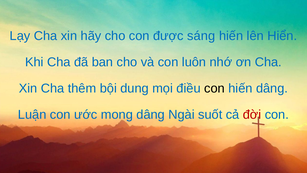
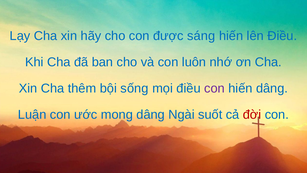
lên Hiển: Hiển -> Điều (282, 36)
dung: dung -> sống (135, 88)
con colour: black -> purple (214, 88)
